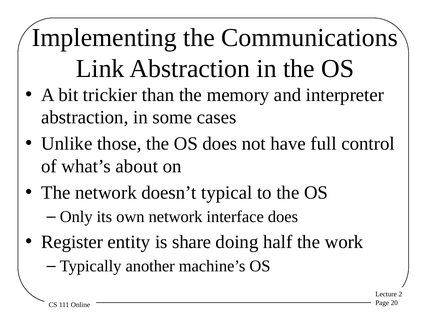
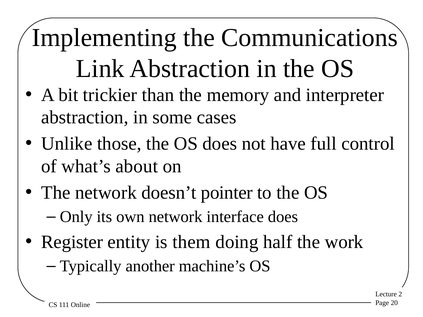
typical: typical -> pointer (227, 193)
share: share -> them (192, 242)
